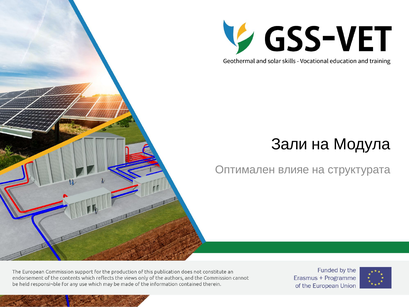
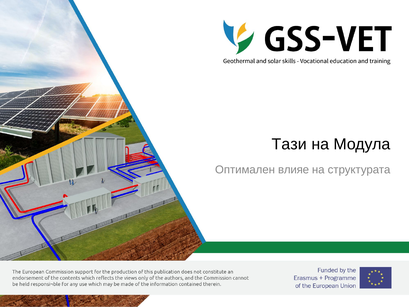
Зали: Зали -> Тази (289, 144)
